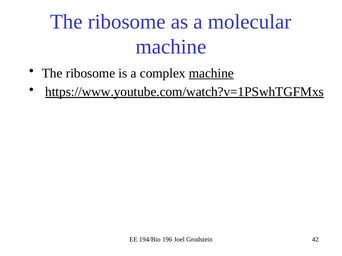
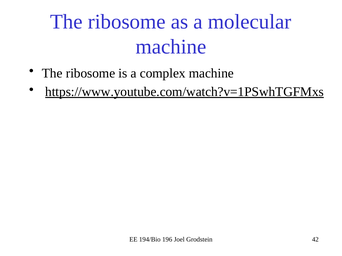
machine underline: present -> none (211, 73)
